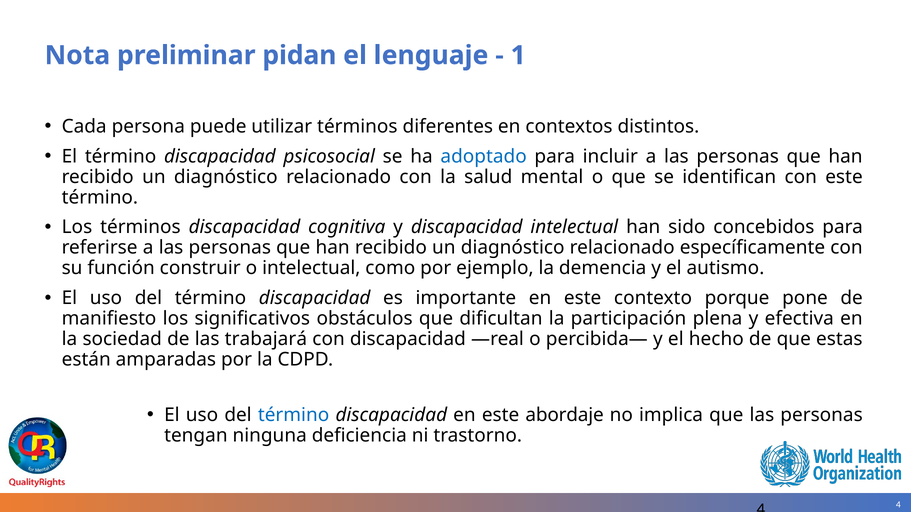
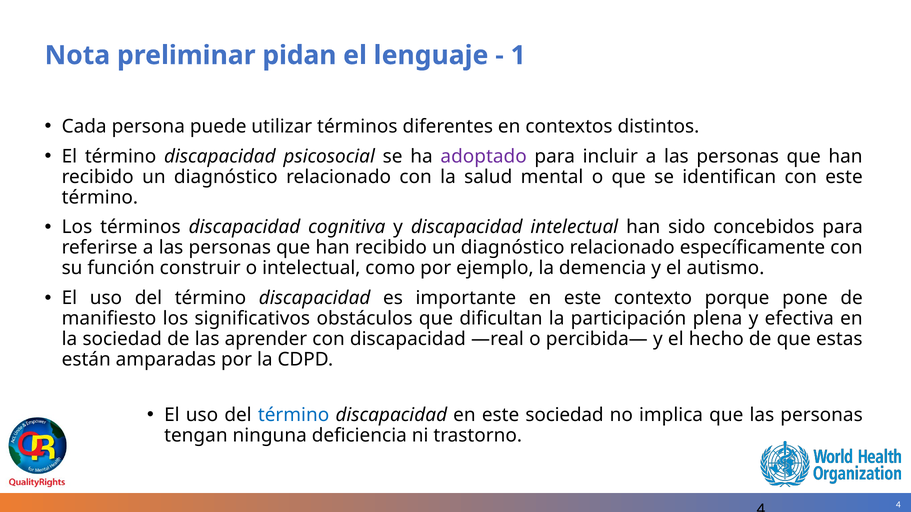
adoptado colour: blue -> purple (484, 156)
trabajará: trabajará -> aprender (266, 339)
este abordaje: abordaje -> sociedad (565, 415)
